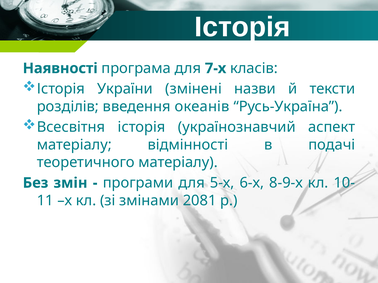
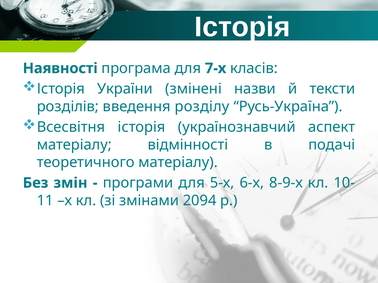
океанів: океанів -> розділу (202, 107)
2081: 2081 -> 2094 (200, 201)
